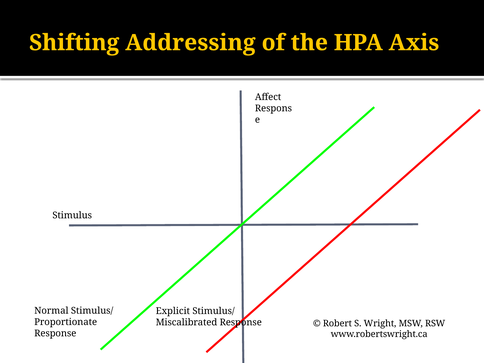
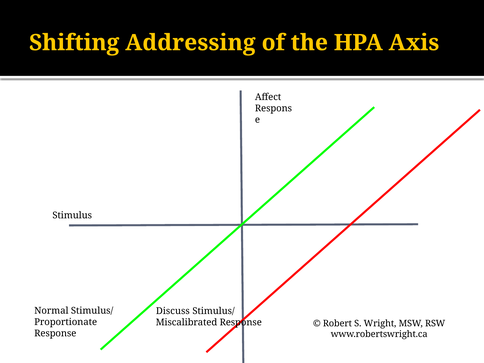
Explicit: Explicit -> Discuss (173, 311)
